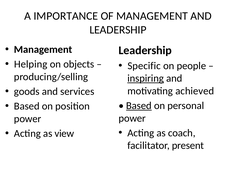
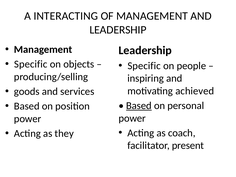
IMPORTANCE: IMPORTANCE -> INTERACTING (66, 16)
Helping: Helping -> Specific (31, 64)
inspiring underline: present -> none (146, 78)
view: view -> they (64, 133)
